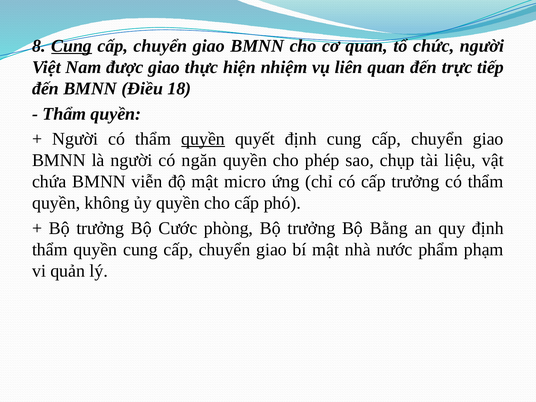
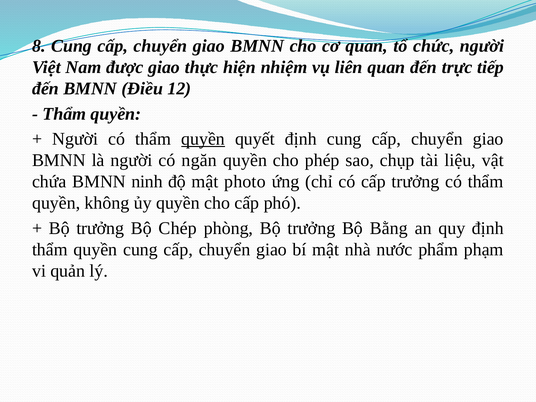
Cung underline: present -> none (72, 46)
18: 18 -> 12 (179, 89)
viễn: viễn -> ninh (147, 182)
micro: micro -> photo (245, 182)
Cước: Cước -> Chép (178, 228)
